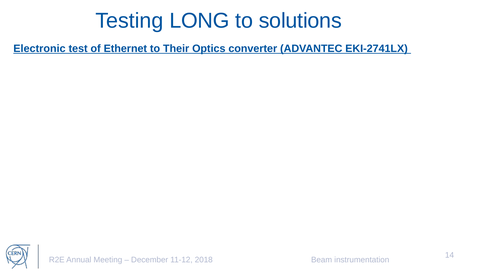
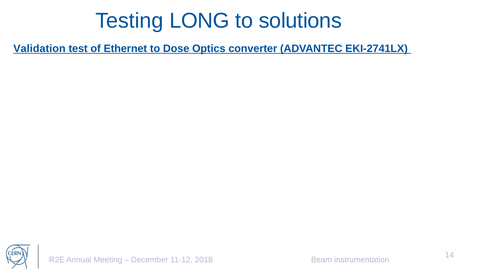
Electronic: Electronic -> Validation (39, 48)
Their: Their -> Dose (176, 48)
